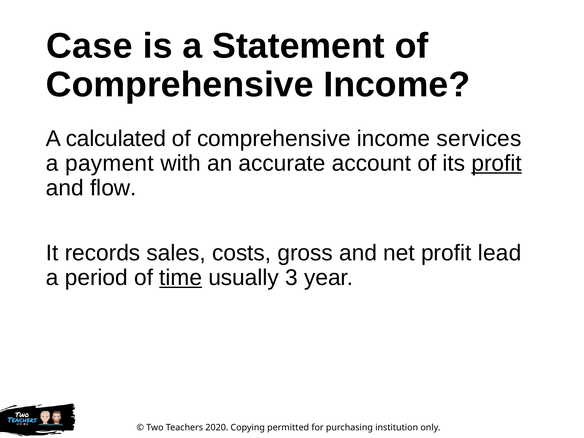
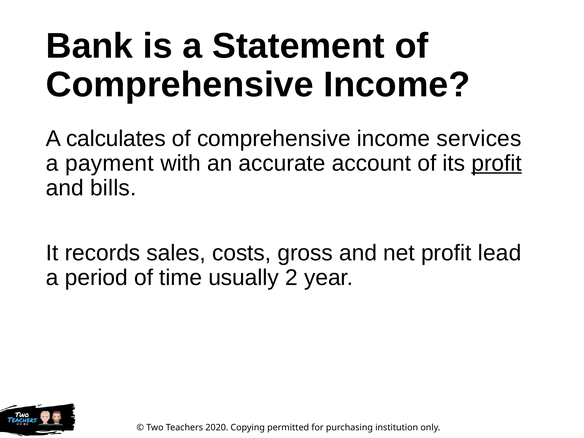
Case: Case -> Bank (90, 46)
calculated: calculated -> calculates (116, 139)
flow: flow -> bills (113, 188)
time underline: present -> none (181, 278)
3: 3 -> 2 (291, 278)
